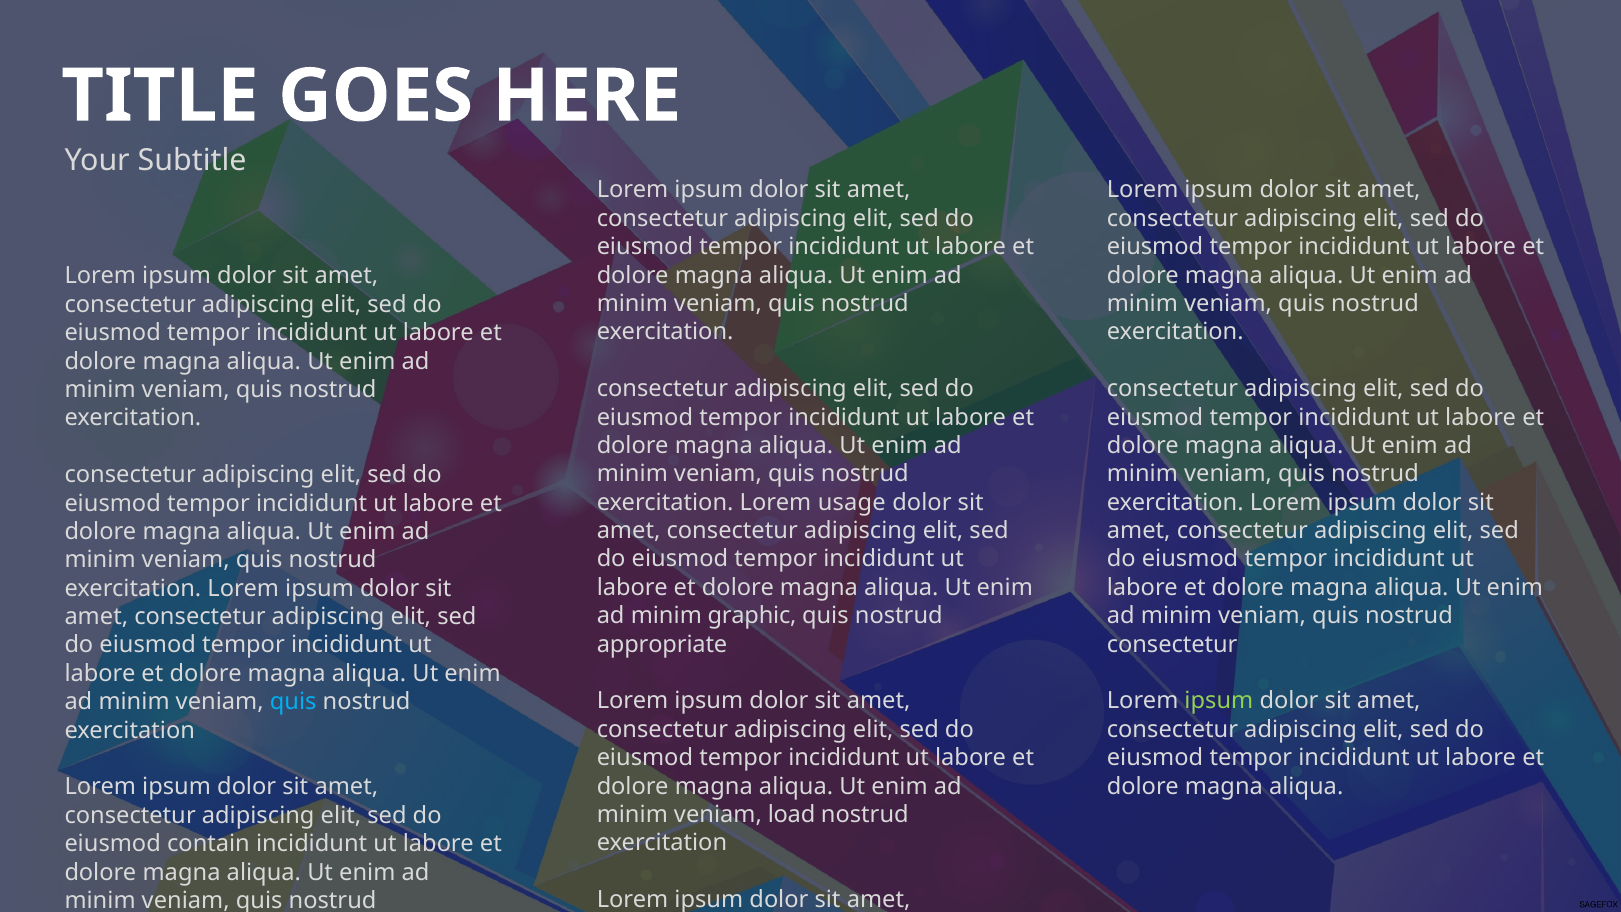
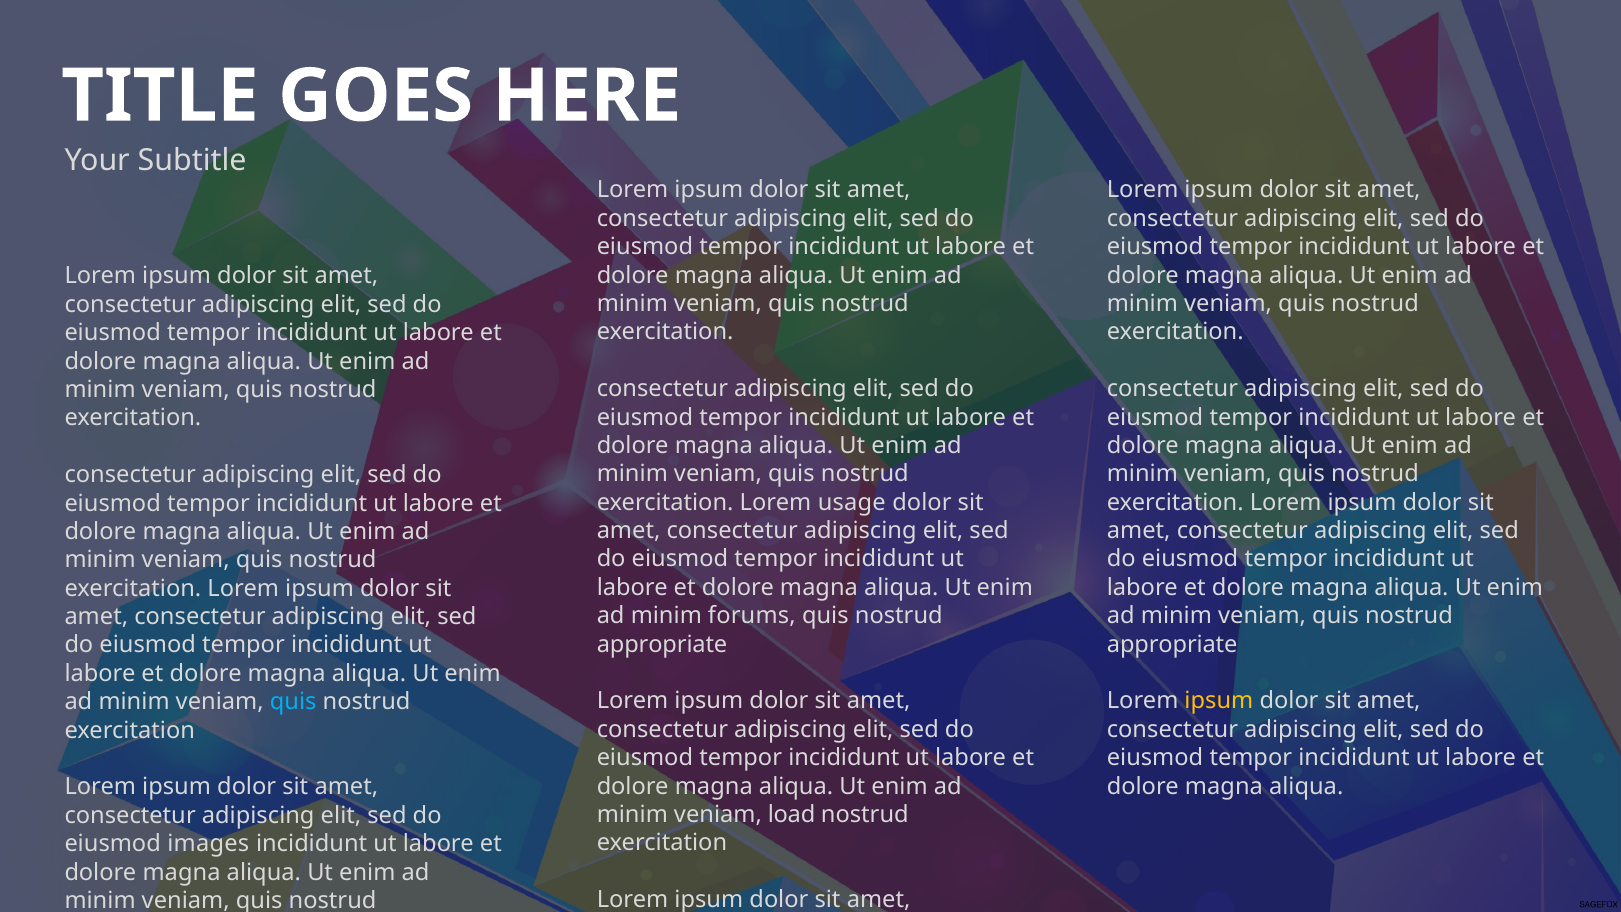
graphic: graphic -> forums (752, 616)
consectetur: consectetur -> appropriate (1172, 644)
ipsum colour: light green -> yellow (1219, 701)
contain: contain -> images (208, 844)
